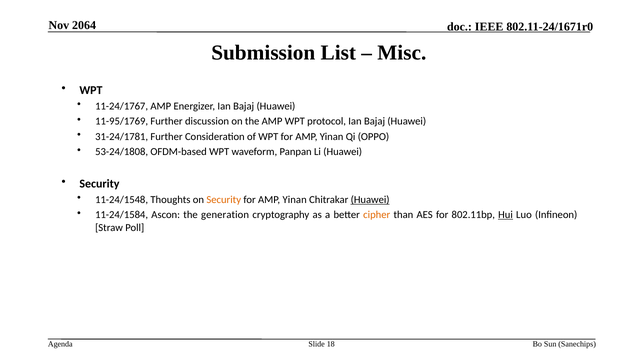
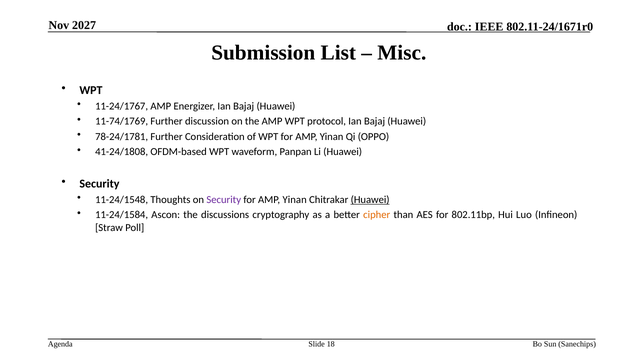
2064: 2064 -> 2027 (84, 25)
11-95/1769: 11-95/1769 -> 11-74/1769 (122, 121)
31-24/1781: 31-24/1781 -> 78-24/1781 (122, 136)
53-24/1808: 53-24/1808 -> 41-24/1808 (122, 152)
Security colour: orange -> purple (224, 199)
generation: generation -> discussions (225, 215)
Hui underline: present -> none (506, 215)
